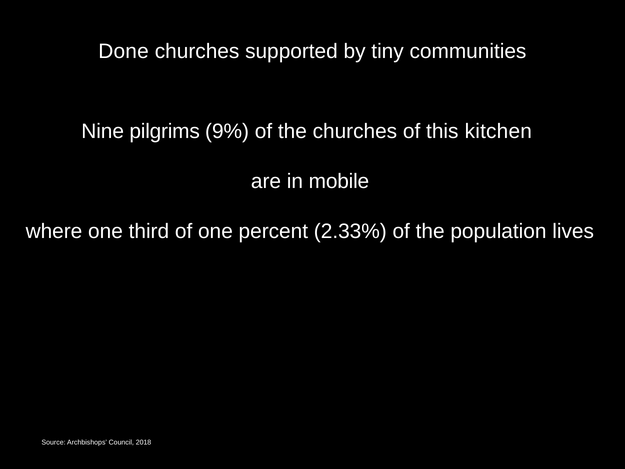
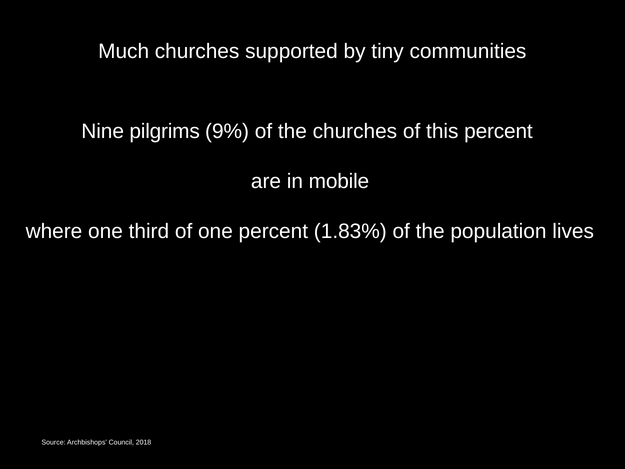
Done: Done -> Much (124, 51)
this kitchen: kitchen -> percent (498, 131)
2.33%: 2.33% -> 1.83% (350, 231)
